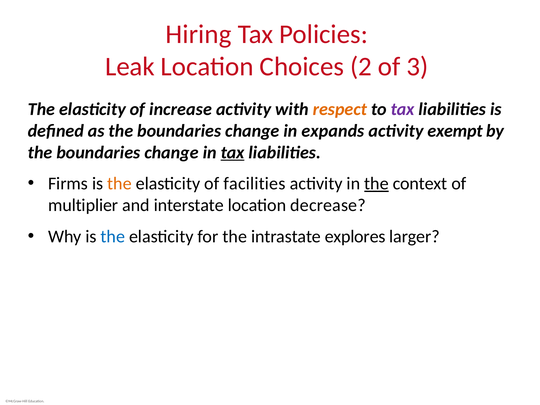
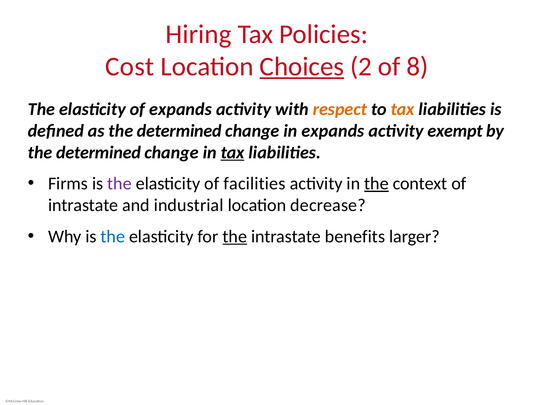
Leak: Leak -> Cost (130, 67)
Choices underline: none -> present (302, 67)
3: 3 -> 8 (418, 67)
of increase: increase -> expands (181, 109)
tax colour: purple -> orange (403, 109)
as the boundaries: boundaries -> determined (179, 131)
boundaries: boundaries -> determined (99, 152)
the colour: orange -> purple (119, 184)
multiplier: multiplier -> intrastate (83, 205)
interstate: interstate -> industrial (189, 205)
the underline: none -> present (235, 236)
explores: explores -> benefits (355, 236)
